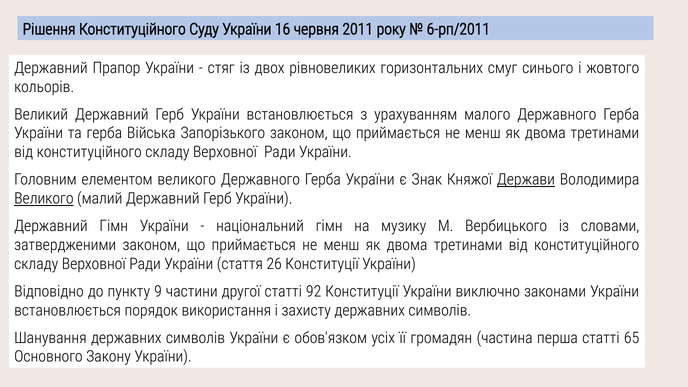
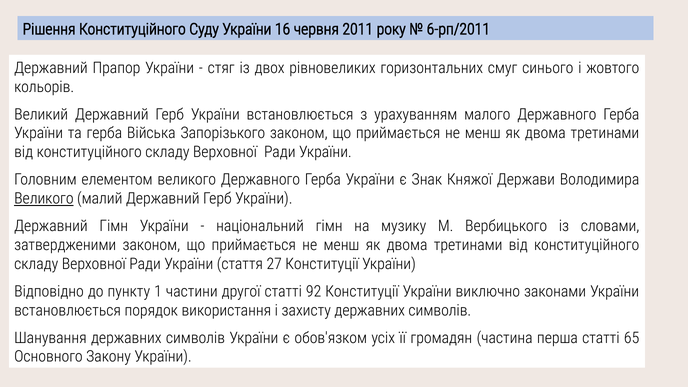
Держави underline: present -> none (526, 180)
26: 26 -> 27 (274, 264)
9: 9 -> 1 (158, 291)
